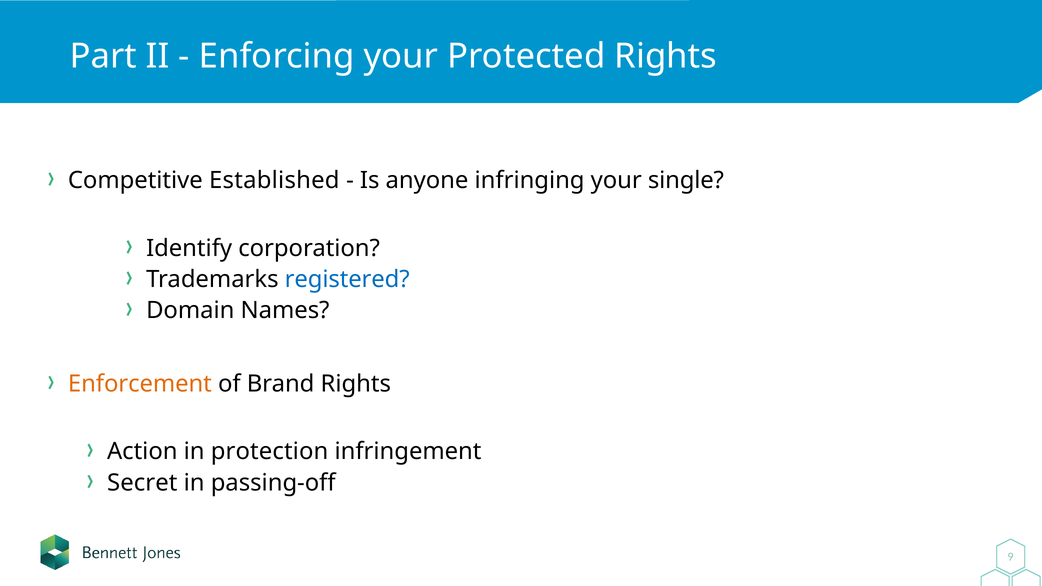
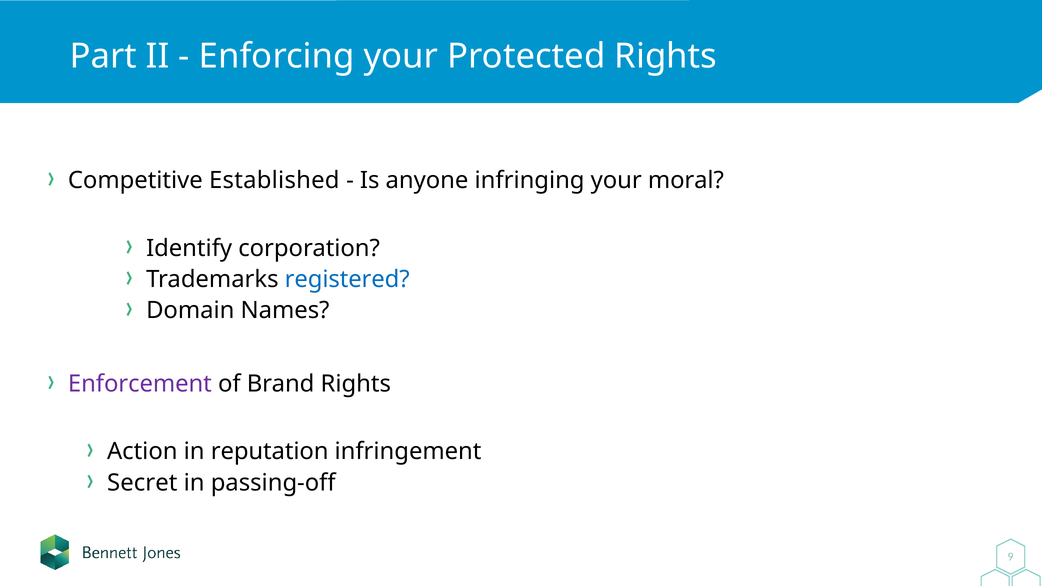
single: single -> moral (686, 180)
Enforcement colour: orange -> purple (140, 384)
protection: protection -> reputation (270, 452)
